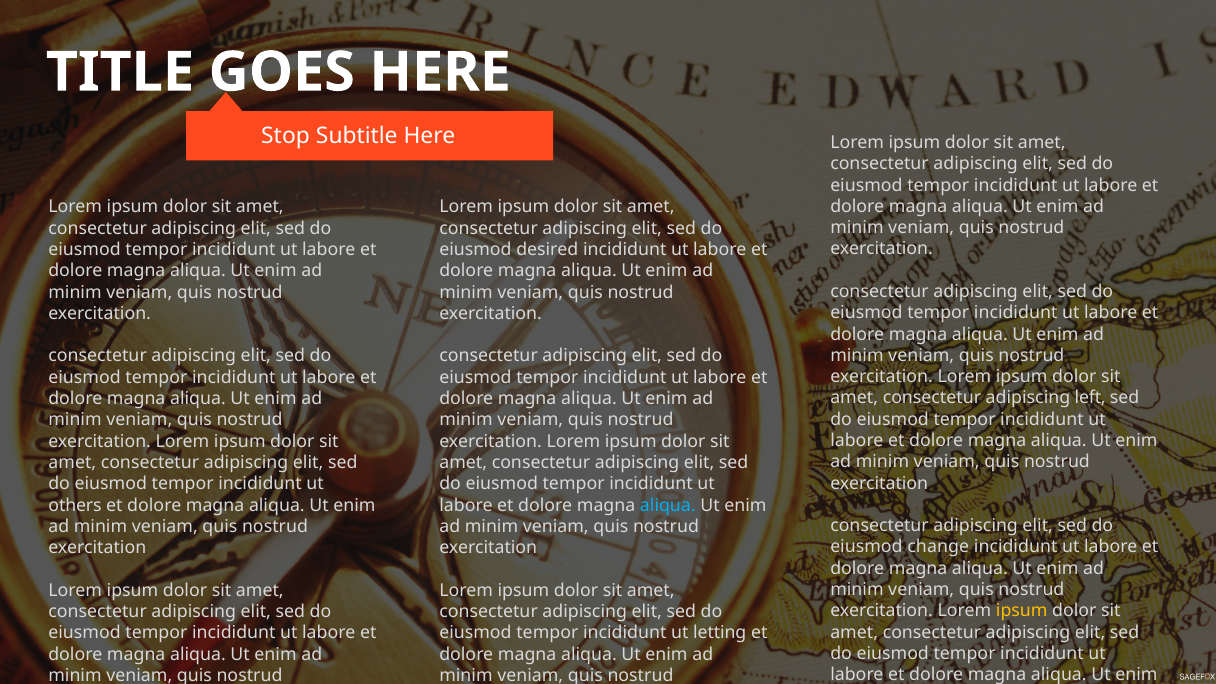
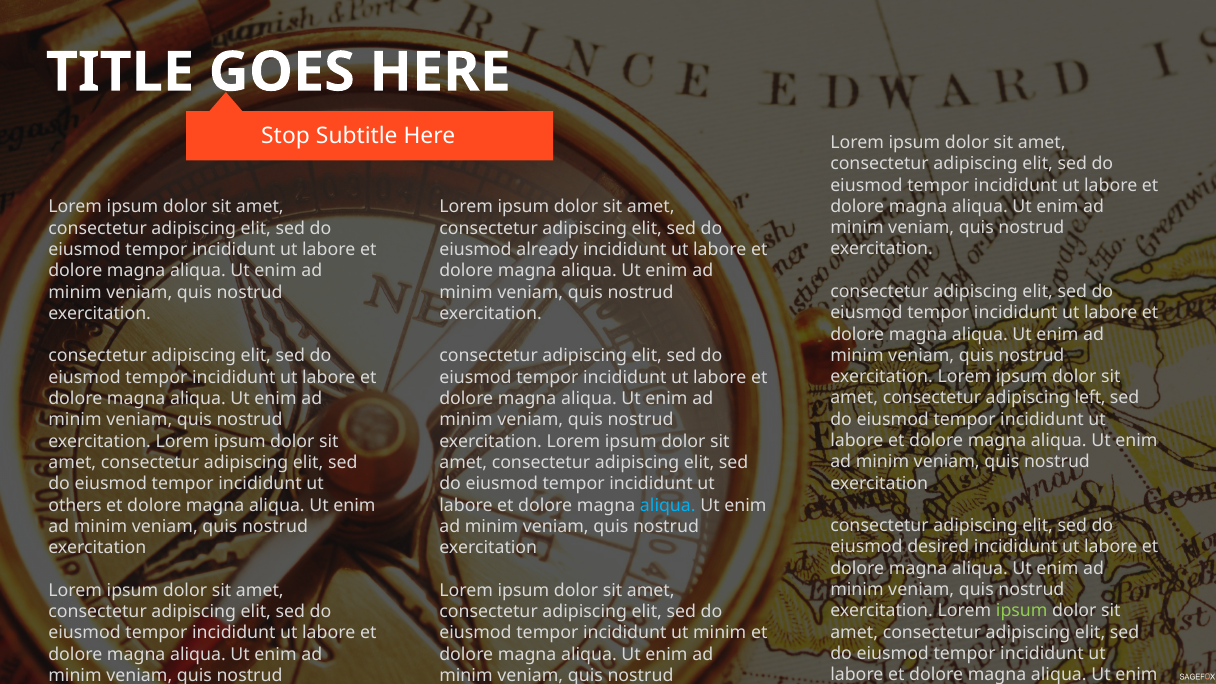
desired: desired -> already (547, 250)
change: change -> desired (938, 547)
ipsum colour: yellow -> light green (1022, 611)
ut letting: letting -> minim (720, 633)
